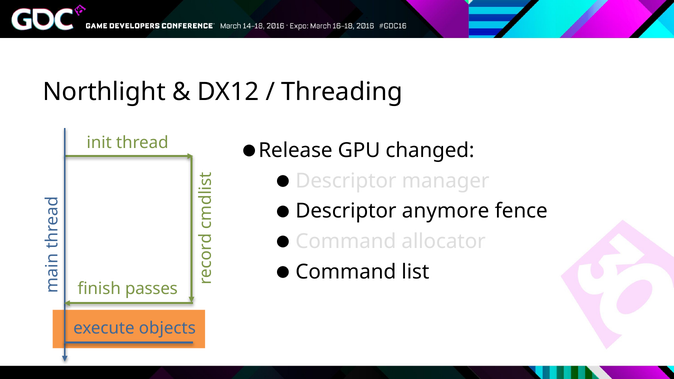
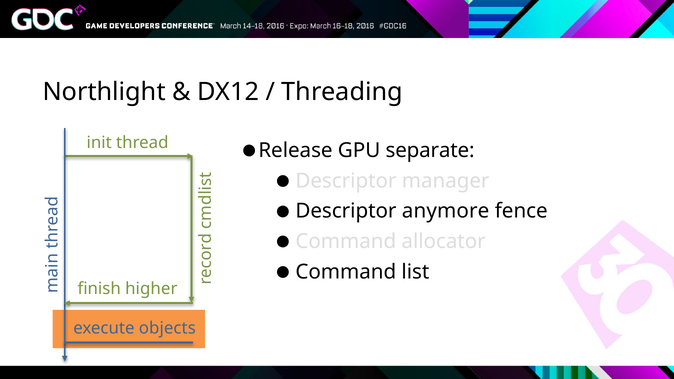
changed: changed -> separate (430, 151)
passes: passes -> higher (151, 289)
